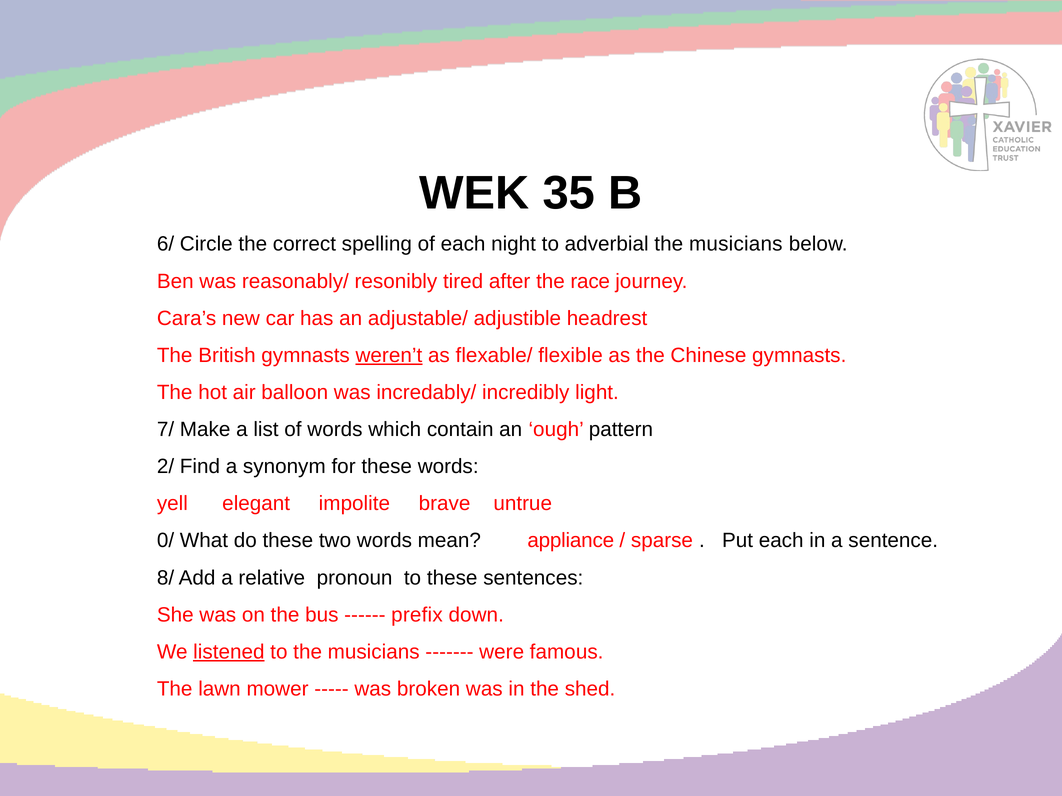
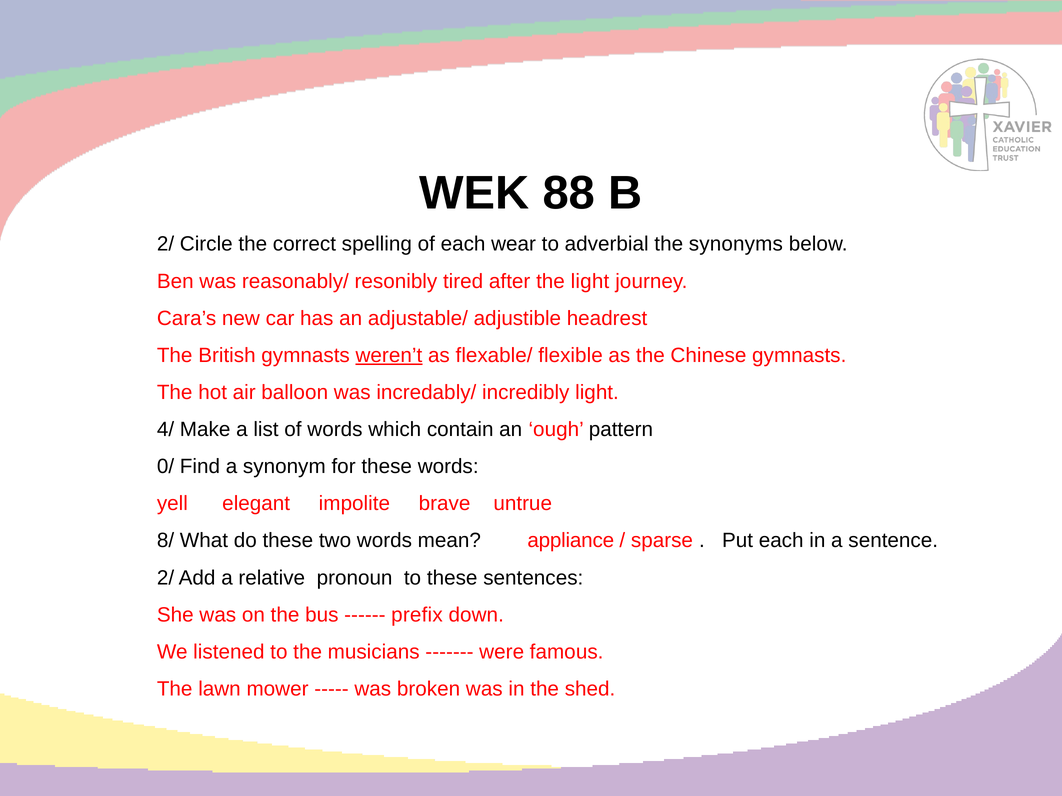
35: 35 -> 88 (569, 193)
6/: 6/ -> 2/ (166, 244)
night: night -> wear (514, 244)
musicians: musicians -> synonyms (736, 244)
the race: race -> light (590, 281)
7/: 7/ -> 4/ (166, 430)
2/: 2/ -> 0/ (166, 467)
0/: 0/ -> 8/ (166, 541)
8/: 8/ -> 2/ (166, 578)
listened underline: present -> none (229, 652)
